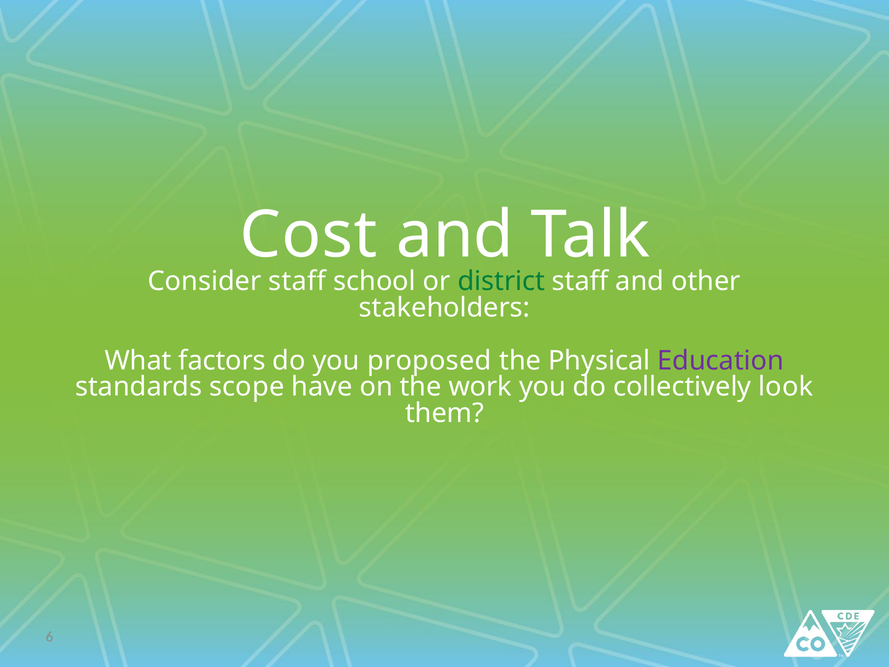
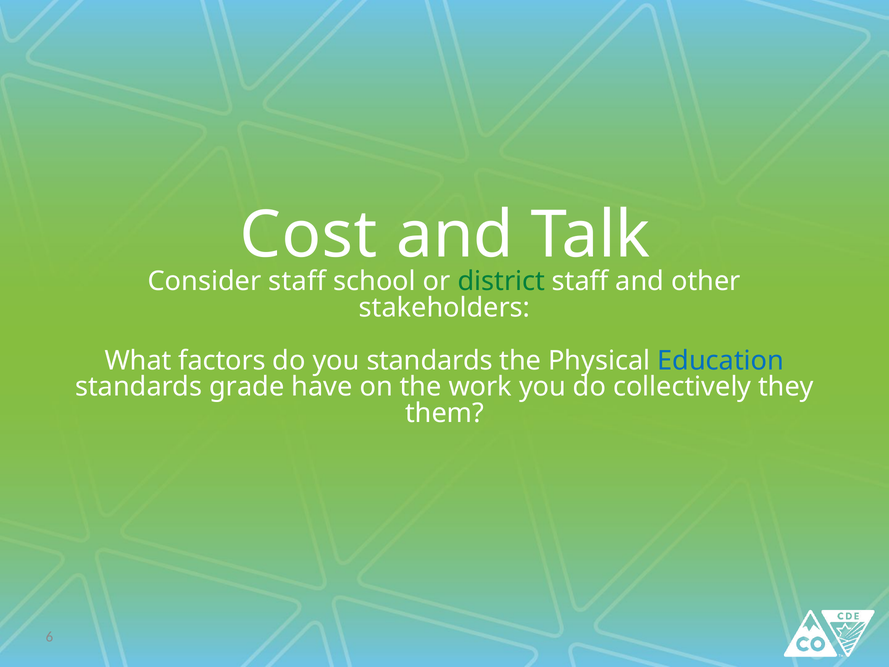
you proposed: proposed -> standards (430, 360)
Education colour: purple -> blue (721, 360)
scope: scope -> grade (247, 387)
look: look -> they (786, 387)
